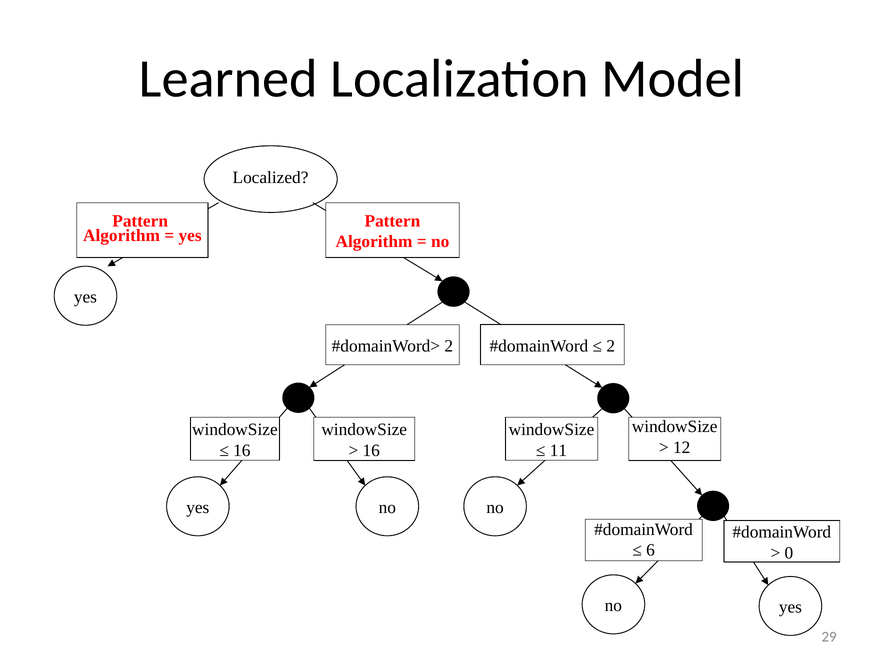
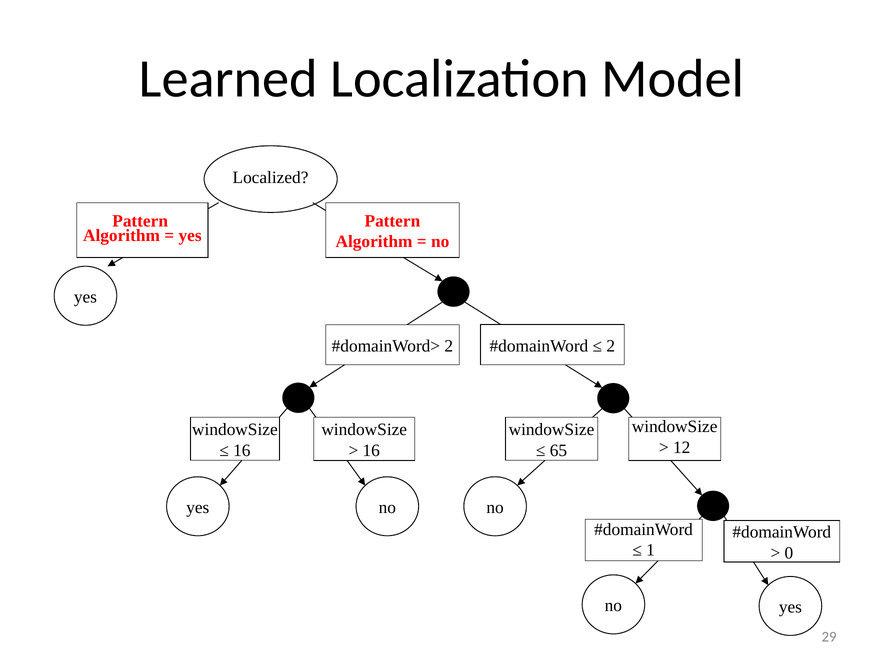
11: 11 -> 65 (558, 451)
6: 6 -> 1 (651, 551)
